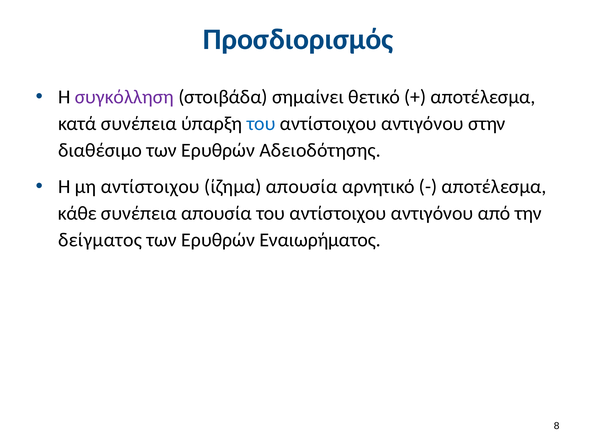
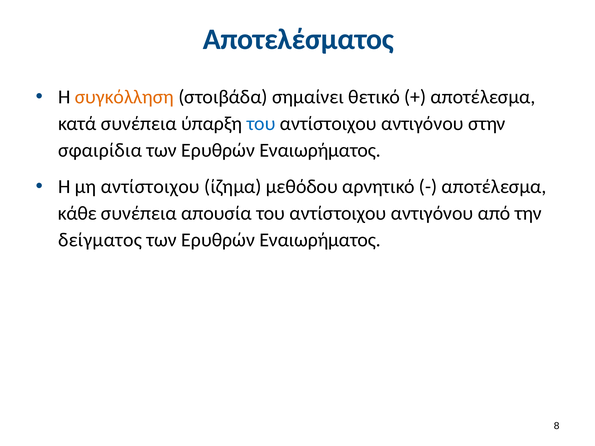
Προσδιορισμός: Προσδιορισμός -> Αποτελέσματος (298, 39)
συγκόλληση colour: purple -> orange (124, 97)
διαθέσιμο: διαθέσιμο -> σφαιρίδια (100, 150)
Αδειοδότησης: Αδειοδότησης -> Εναιωρήματος (320, 150)
ίζημα απουσία: απουσία -> μεθόδου (302, 187)
